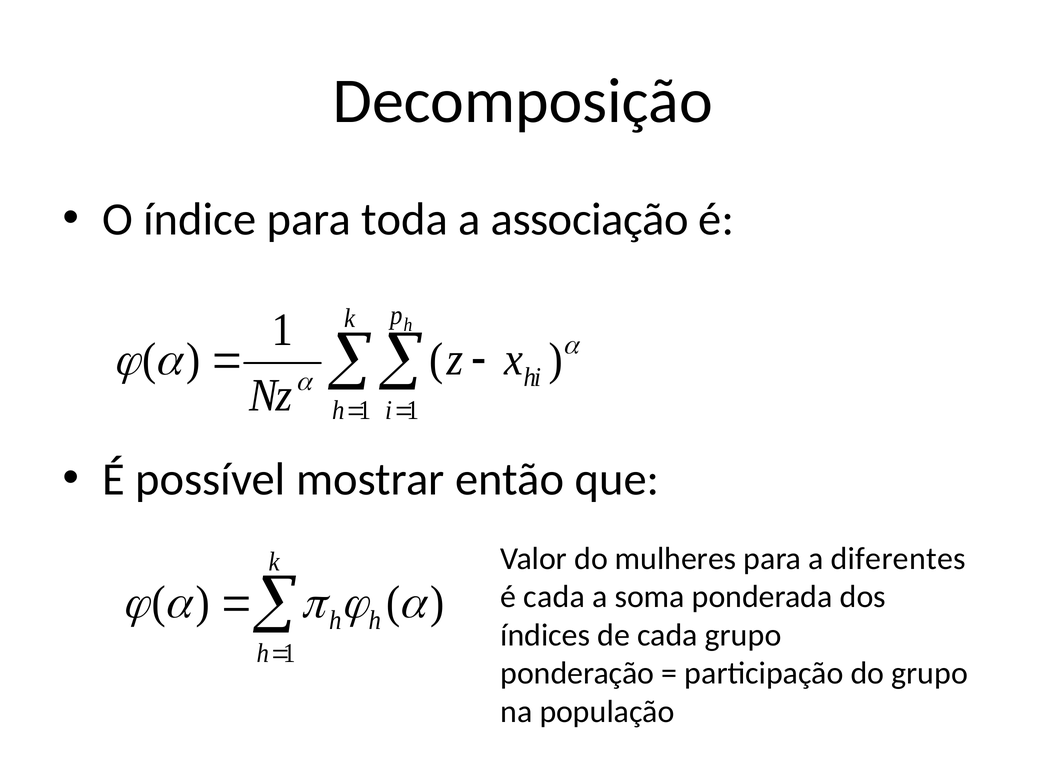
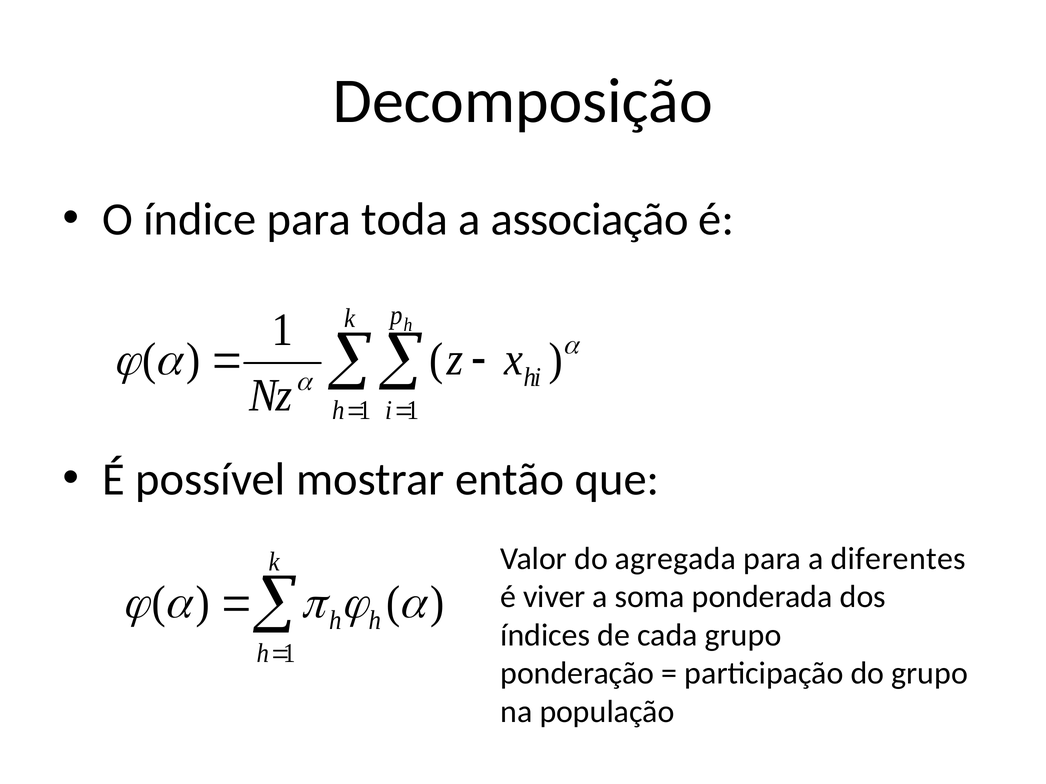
mulheres: mulheres -> agregada (676, 559)
é cada: cada -> viver (554, 597)
